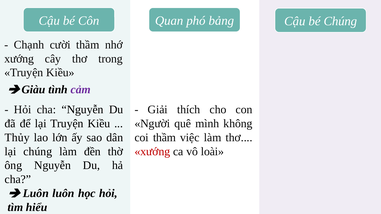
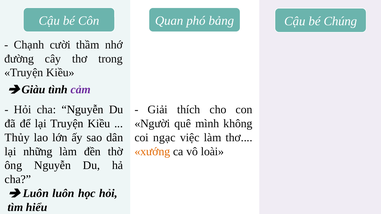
xướng: xướng -> đường (19, 59)
coi thầm: thầm -> ngạc (164, 138)
lại chúng: chúng -> những (38, 152)
xướng colour: red -> orange (152, 152)
